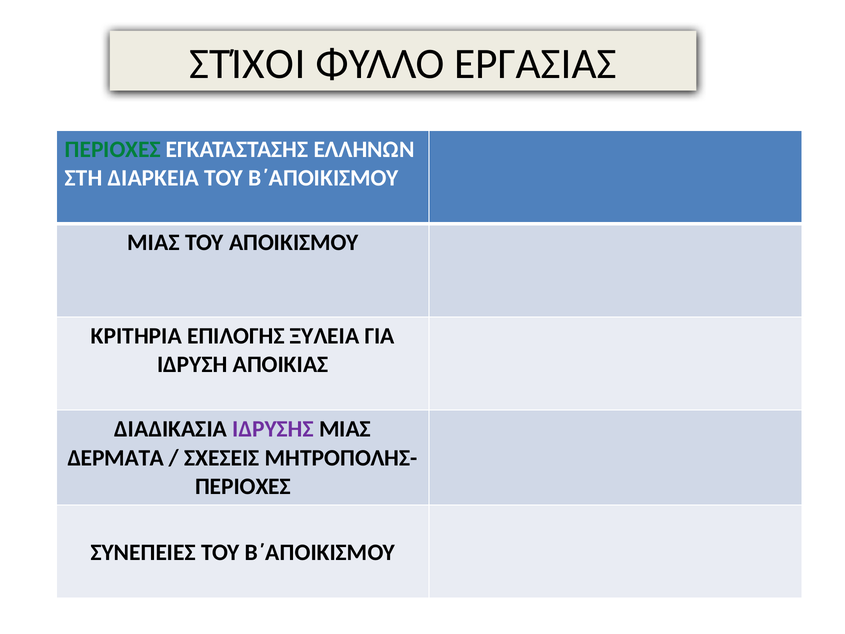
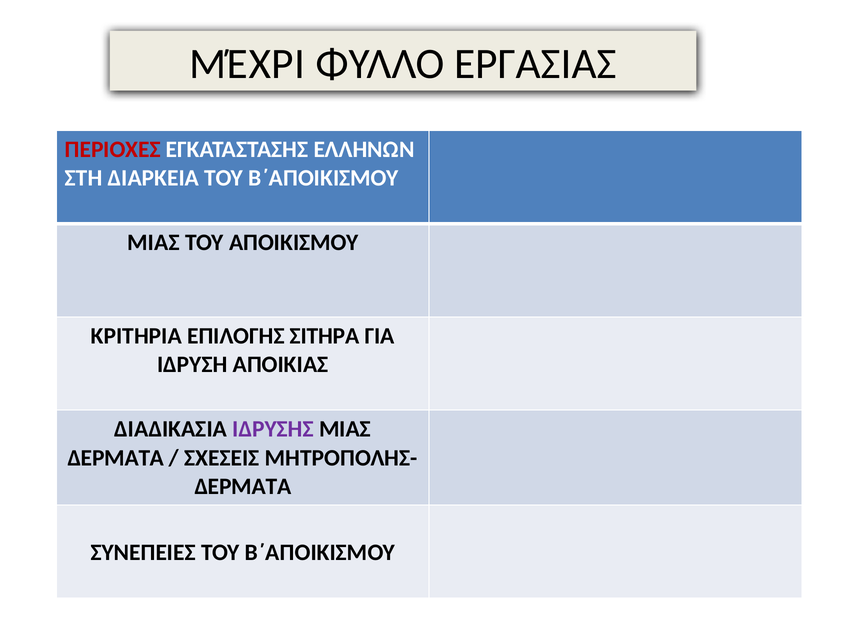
ΣΤΊΧΟΙ: ΣΤΊΧΟΙ -> ΜΈΧΡΙ (247, 64)
ΠΕΡΙΟΧΕΣ colour: green -> red (113, 149)
ΞΥΛΕΙΑ: ΞΥΛΕΙΑ -> ΣΙΤΗΡΑ (325, 336)
ΠΕΡΙΟΧΕΣ: ΠΕΡΙΟΧΕΣ -> ΔΕΡΜΑΤΑ (243, 486)
